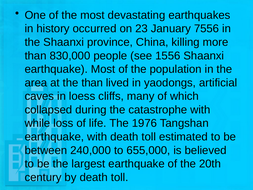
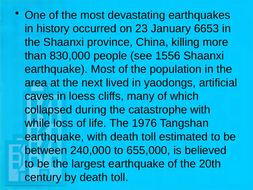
7556: 7556 -> 6653 (207, 29)
the than: than -> next (92, 83)
